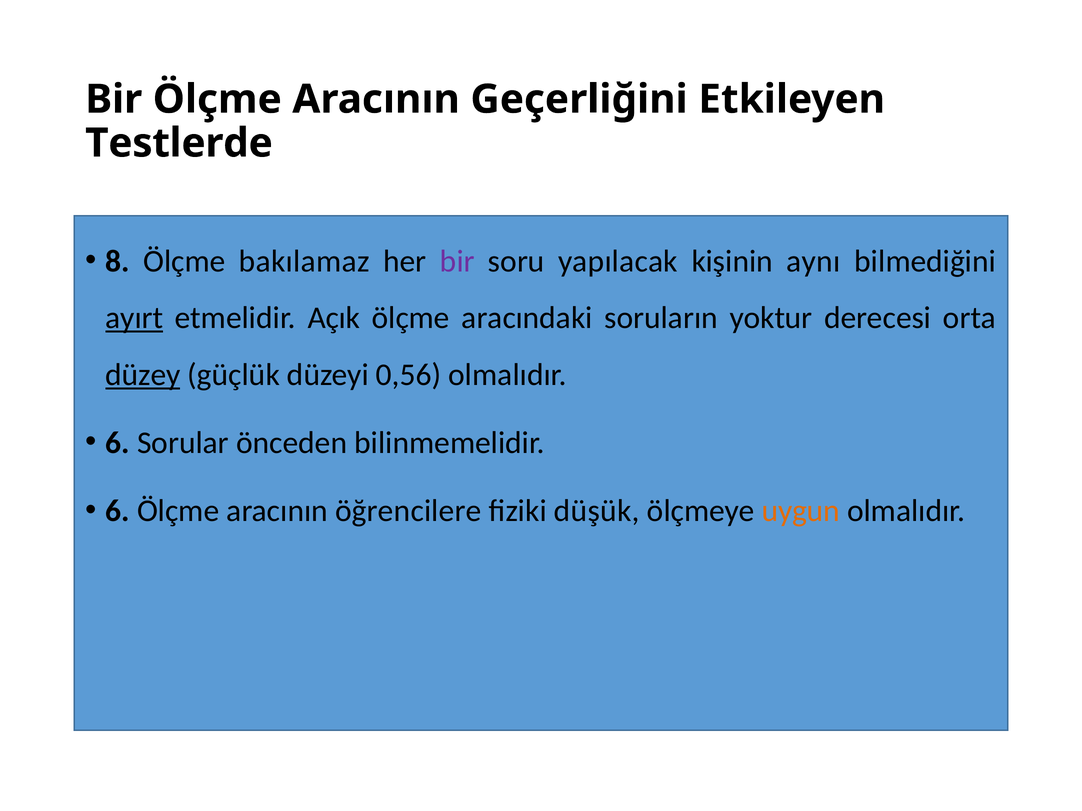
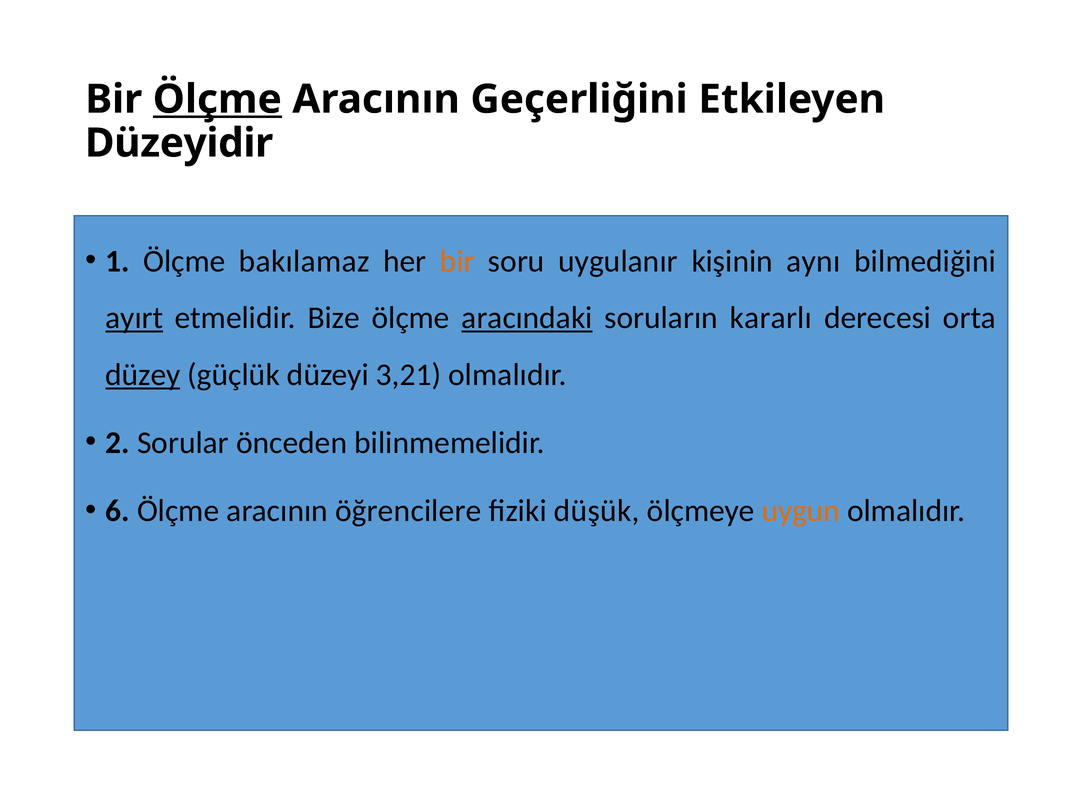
Ölçme underline: none -> present (217, 99)
Testlerde: Testlerde -> Düzeyidir (179, 143)
8: 8 -> 1 (118, 261)
bir colour: purple -> orange (457, 261)
yapılacak: yapılacak -> uygulanır (618, 261)
Açık: Açık -> Bize (334, 318)
aracındaki underline: none -> present (527, 318)
yoktur: yoktur -> kararlı (771, 318)
0,56: 0,56 -> 3,21 (409, 375)
6: 6 -> 2 (118, 443)
